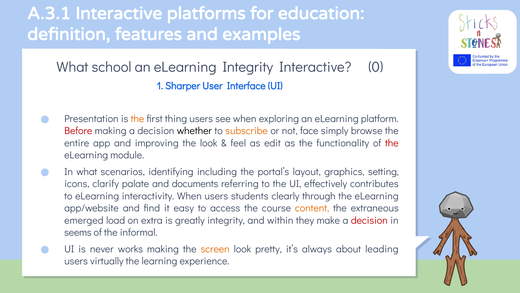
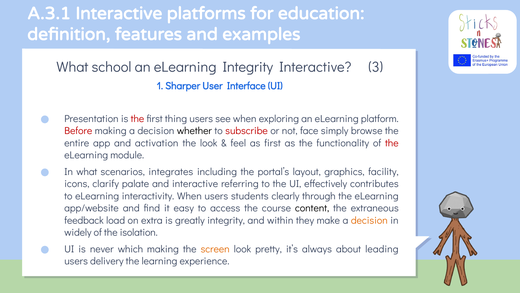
0: 0 -> 3 (376, 67)
the colour: orange -> red (137, 119)
subscribe colour: orange -> red (247, 131)
improving: improving -> activation (157, 143)
as edit: edit -> first (272, 143)
identifying: identifying -> integrates (171, 172)
setting: setting -> facility (383, 172)
and documents: documents -> interactive (195, 184)
content colour: orange -> black (312, 208)
emerged: emerged -> feedback (84, 220)
decision colour: red -> orange (369, 220)
seems: seems -> widely (78, 232)
informal: informal -> isolation (139, 232)
works: works -> which (130, 249)
virtually: virtually -> delivery (107, 261)
